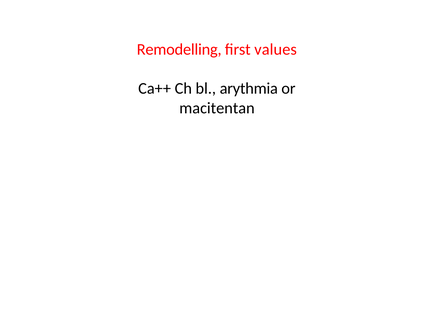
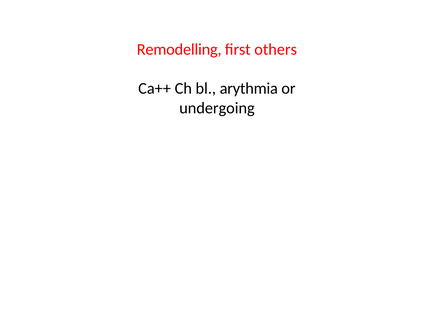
values: values -> others (276, 49)
macitentan: macitentan -> undergoing (217, 108)
